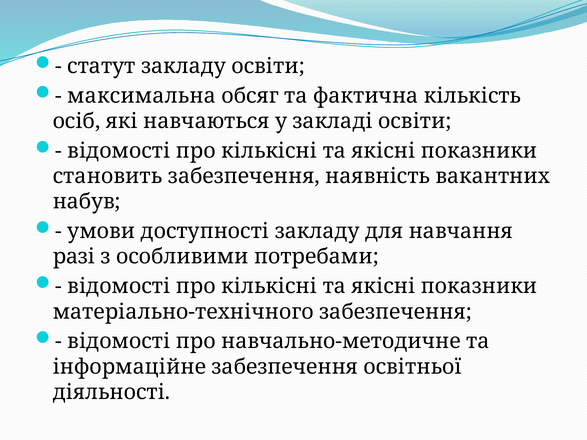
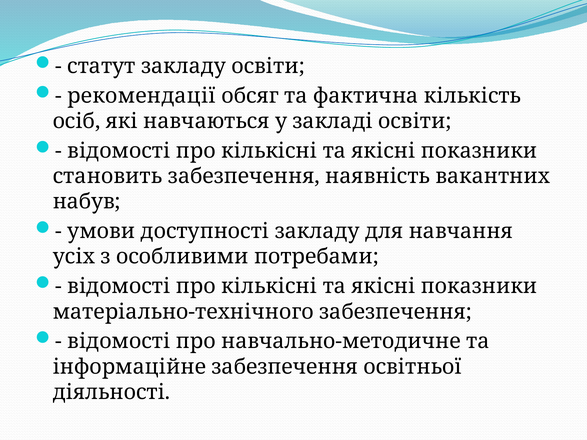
максимальна: максимальна -> рекомендації (142, 96)
разі: разі -> усіх (74, 257)
